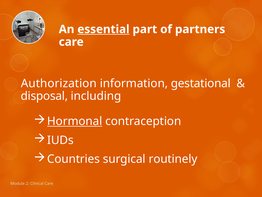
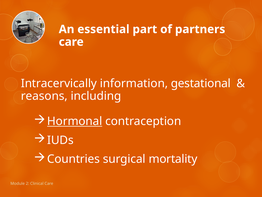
essential underline: present -> none (103, 29)
Authorization: Authorization -> Intracervically (59, 83)
disposal: disposal -> reasons (44, 96)
routinely: routinely -> mortality (173, 159)
